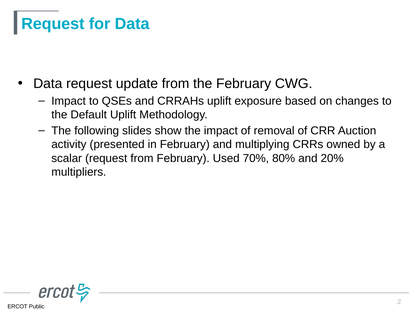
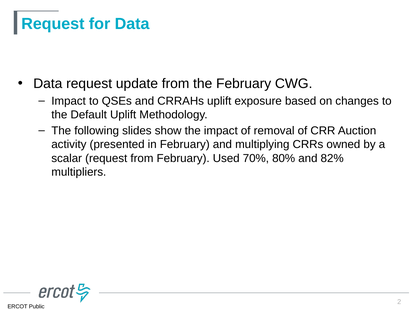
20%: 20% -> 82% (332, 158)
